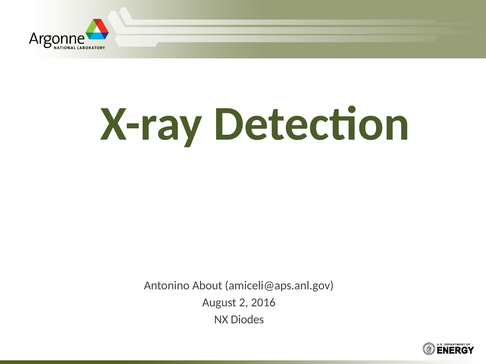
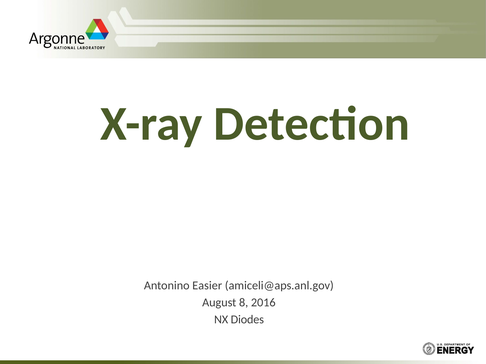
About: About -> Easier (207, 286)
2: 2 -> 8 (244, 303)
